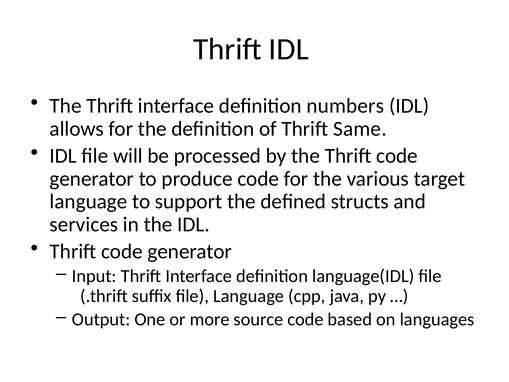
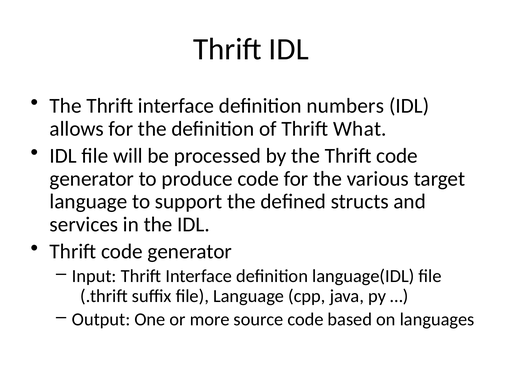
Same: Same -> What (360, 129)
